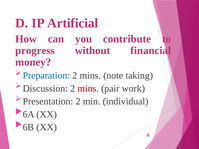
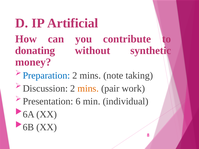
progress: progress -> donating (35, 51)
financial: financial -> synthetic (151, 51)
mins colour: red -> orange (88, 89)
Presentation 2: 2 -> 6 (78, 102)
